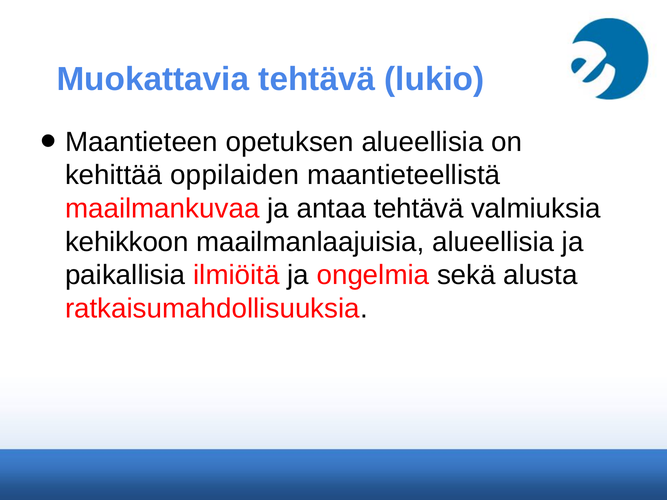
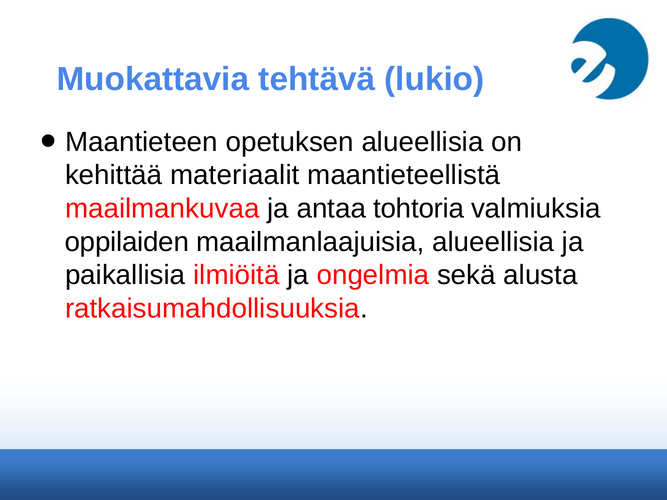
oppilaiden: oppilaiden -> materiaalit (235, 175)
antaa tehtävä: tehtävä -> tohtoria (419, 209)
kehikkoon: kehikkoon -> oppilaiden (127, 242)
